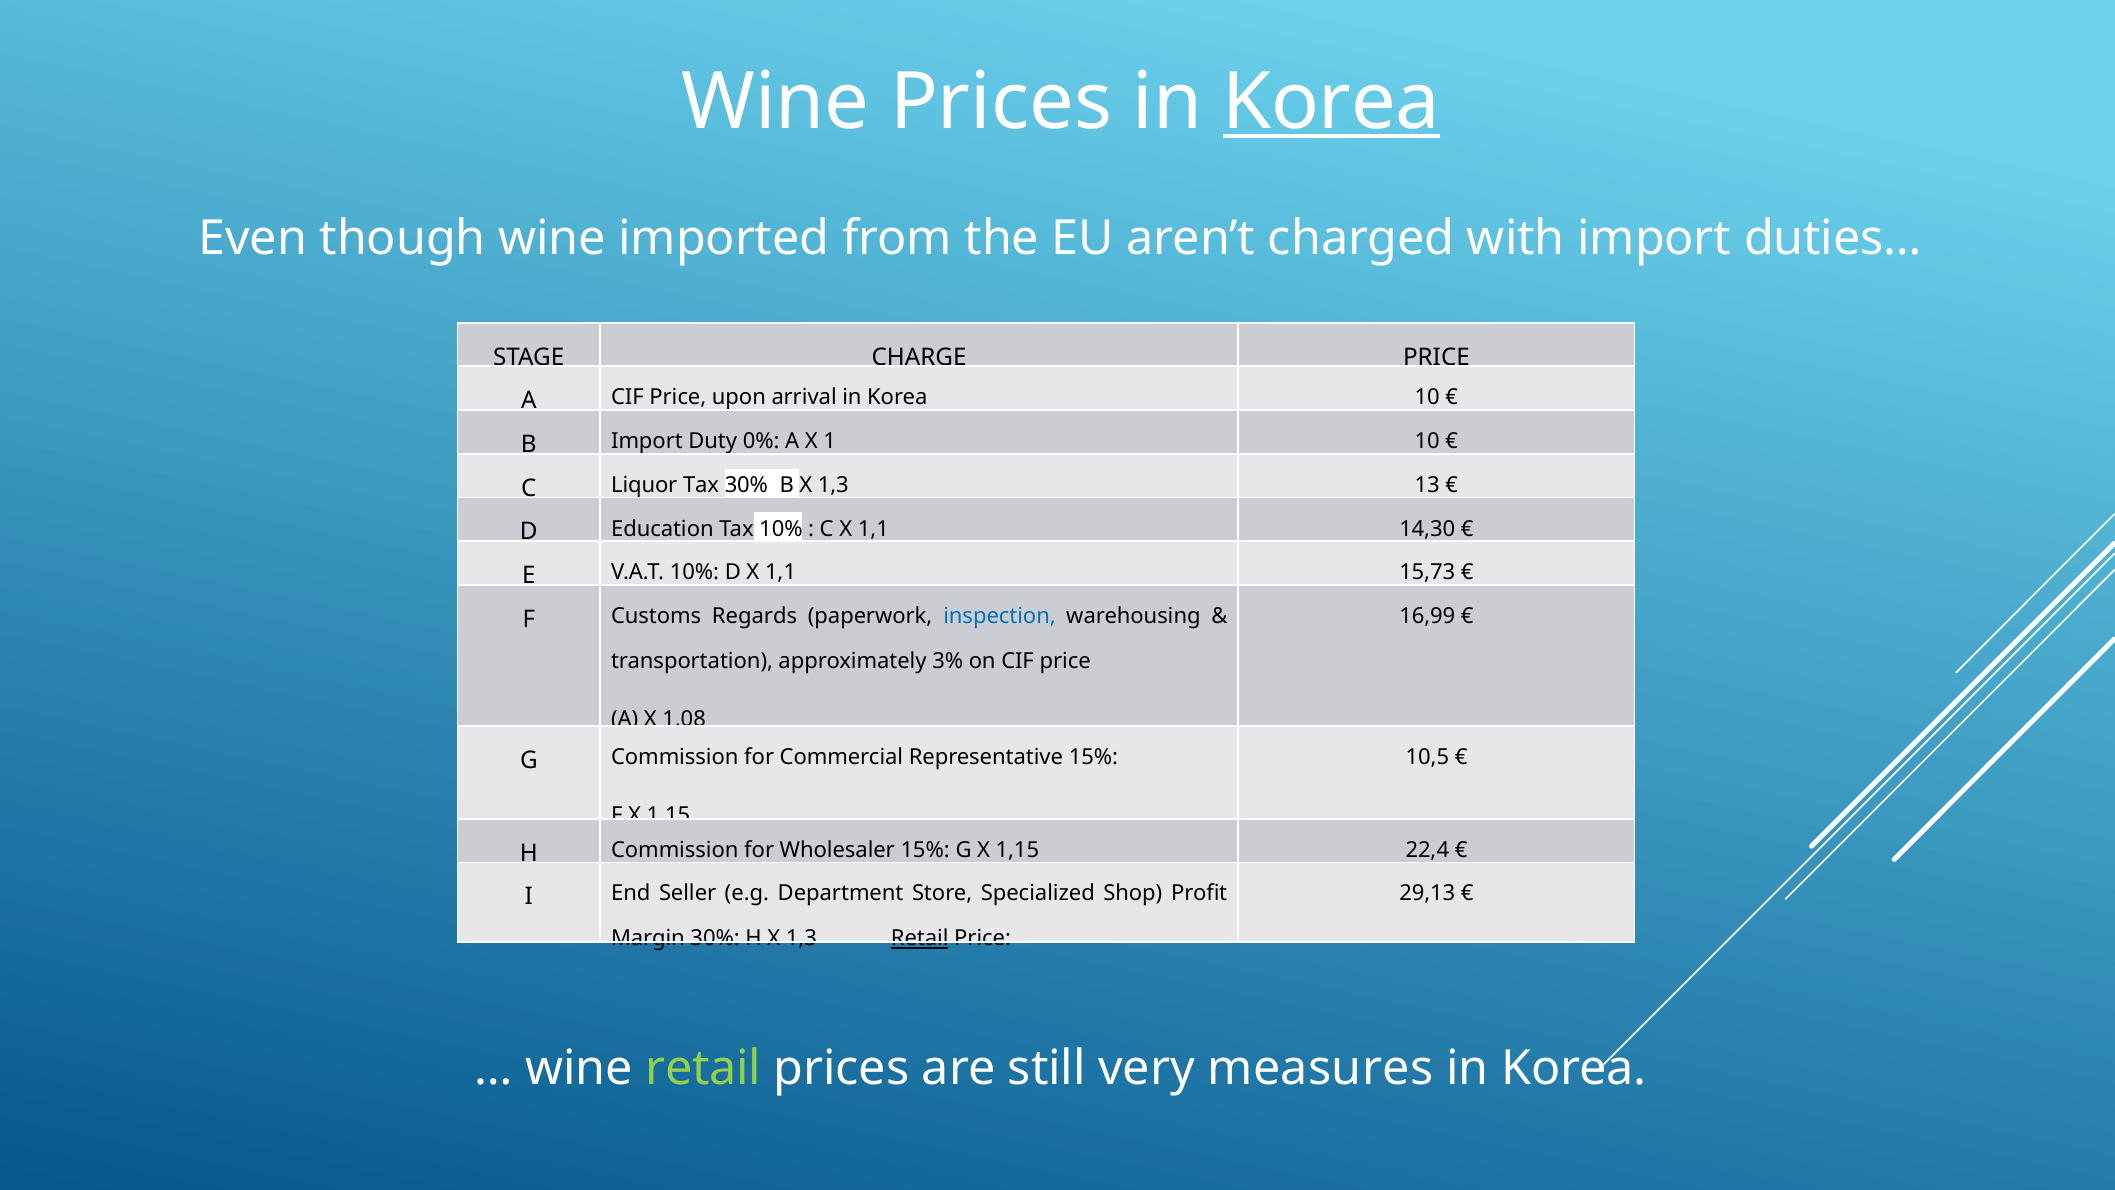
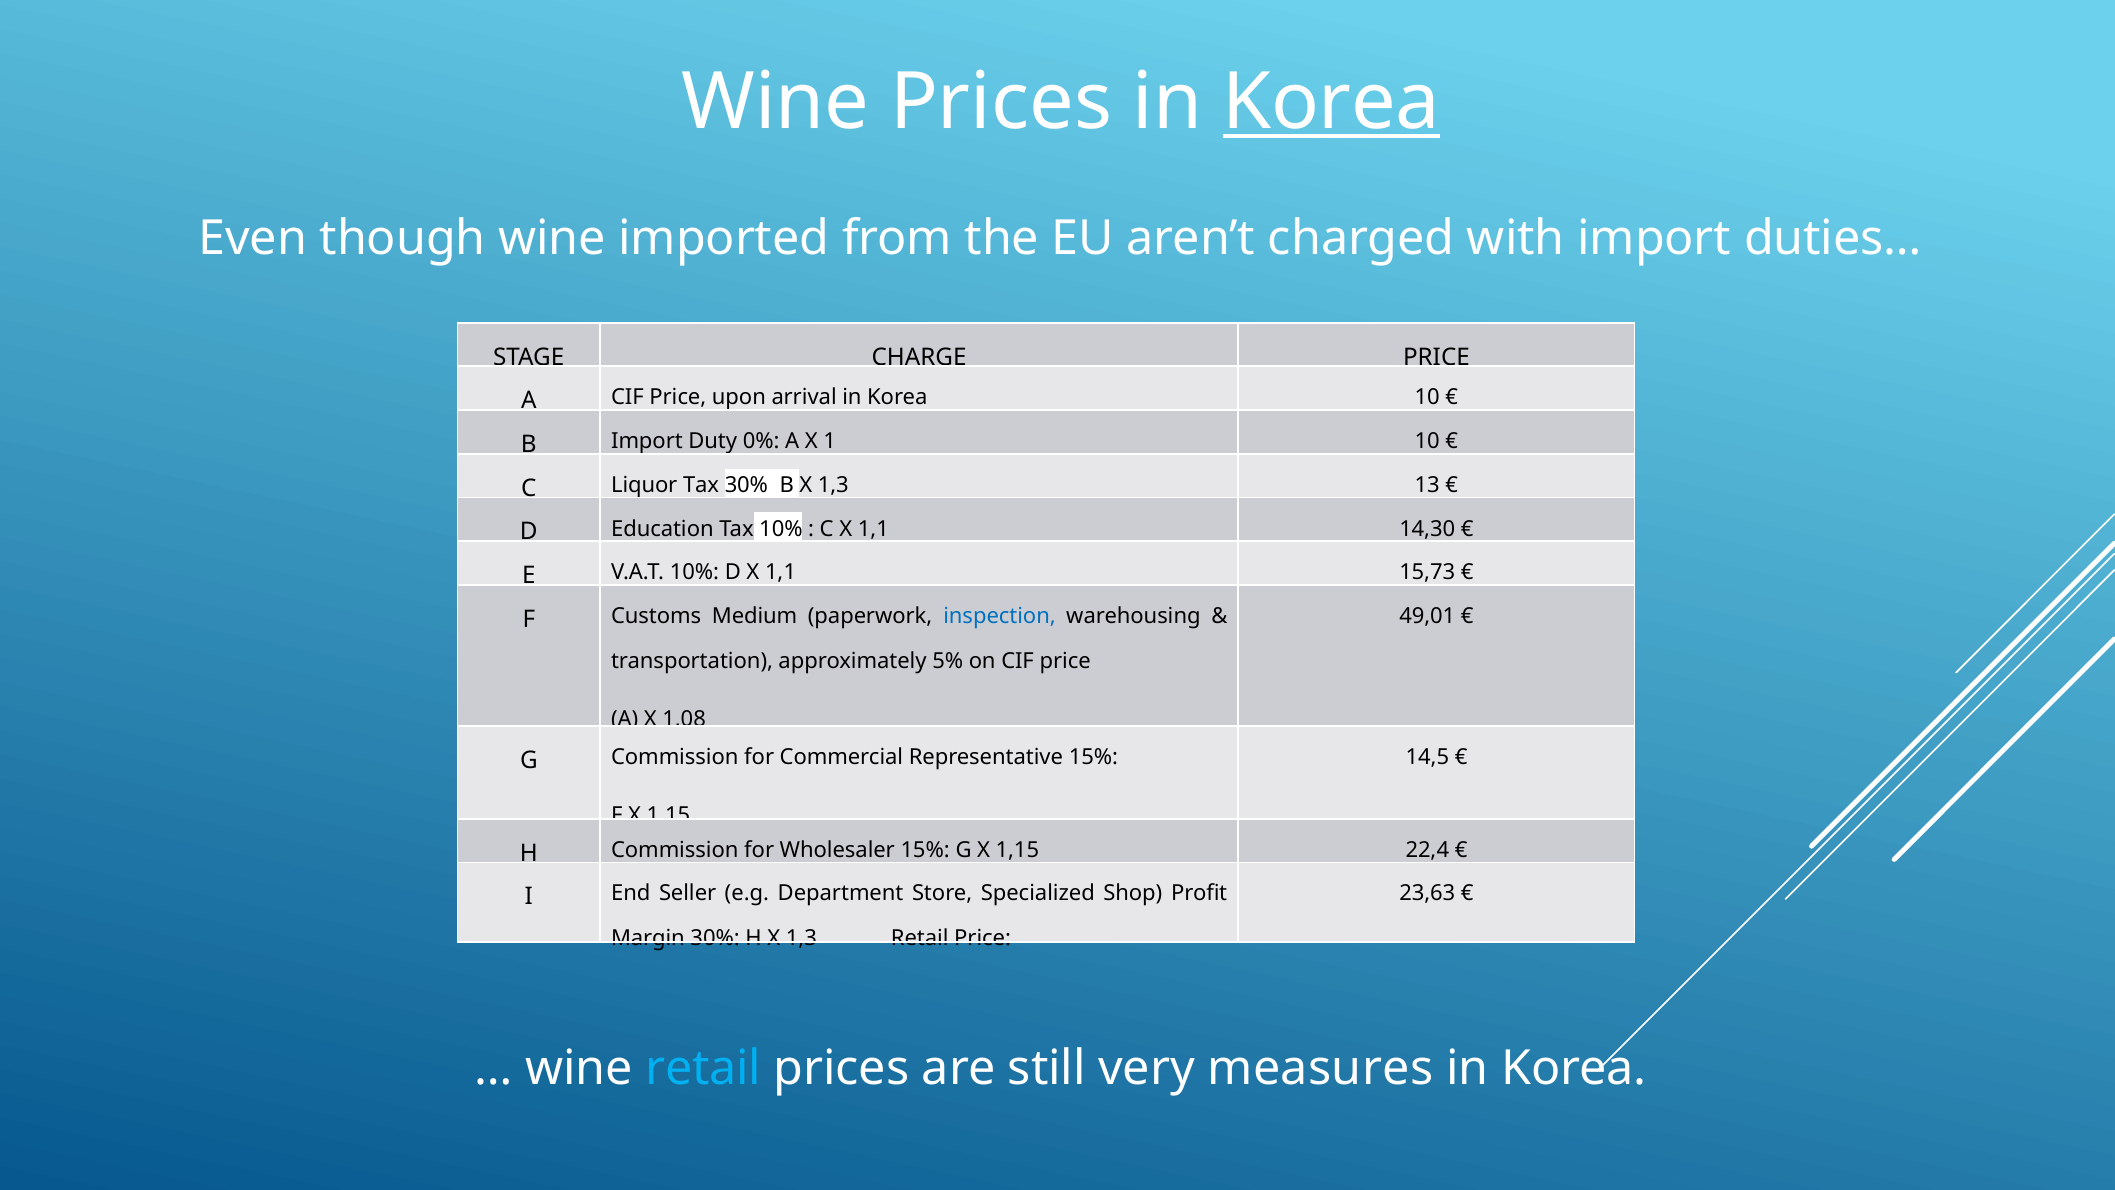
16,99: 16,99 -> 49,01 (1427, 616)
Regards: Regards -> Medium (755, 616)
3%: 3% -> 5% (948, 661)
10,5: 10,5 -> 14,5 (1427, 757)
29,13: 29,13 -> 23,63 (1427, 893)
Retail underline: present -> none (920, 938)
retail colour: light green -> light blue (703, 1068)
